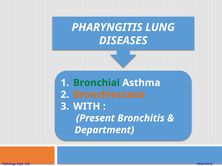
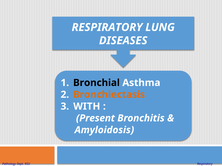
PHARYNGITIS: PHARYNGITIS -> RESPIRATORY (107, 27)
Bronchial colour: green -> black (96, 83)
Department: Department -> Amyloidosis (104, 130)
